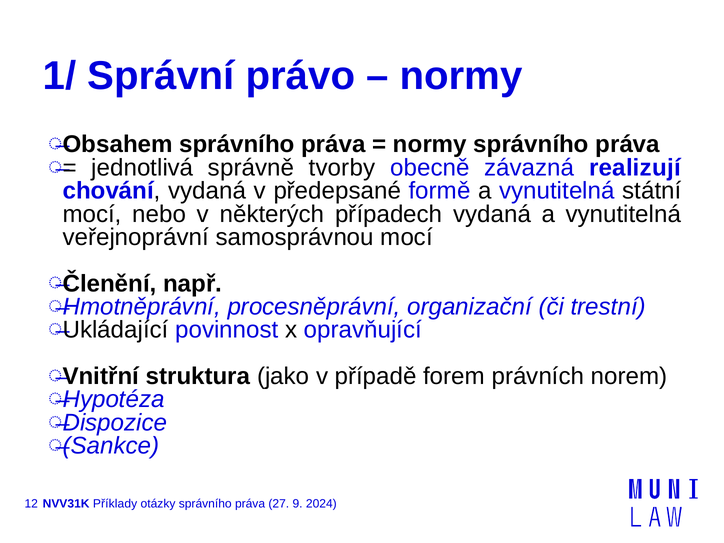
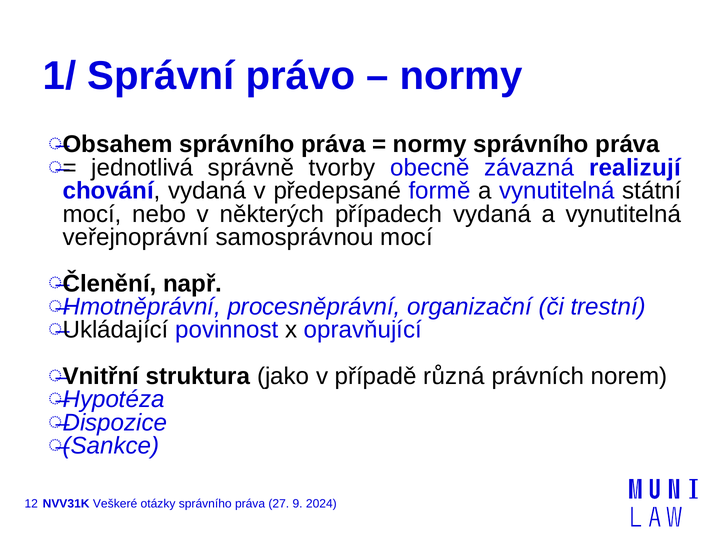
forem: forem -> různá (454, 376)
Příklady: Příklady -> Veškeré (115, 504)
